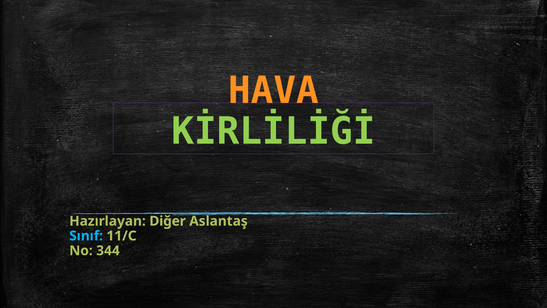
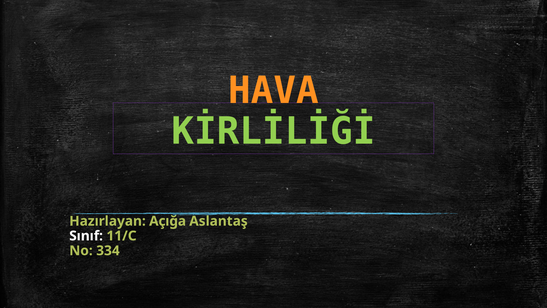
Diğer: Diğer -> Açığa (168, 221)
Sınıf colour: light blue -> white (86, 236)
344: 344 -> 334 (108, 250)
